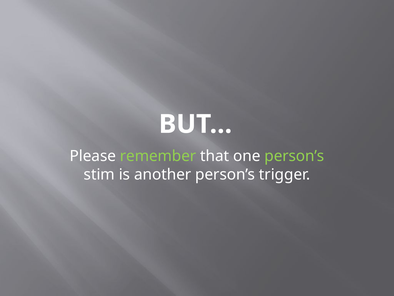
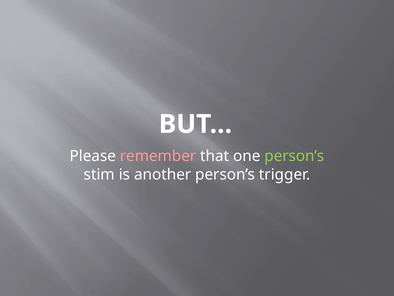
remember colour: light green -> pink (158, 156)
